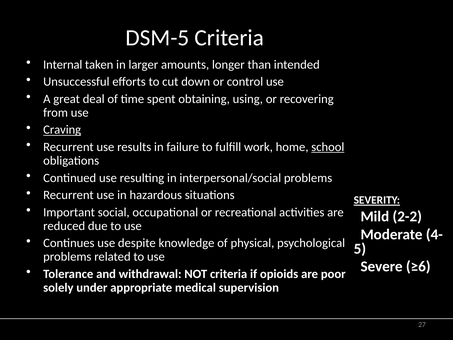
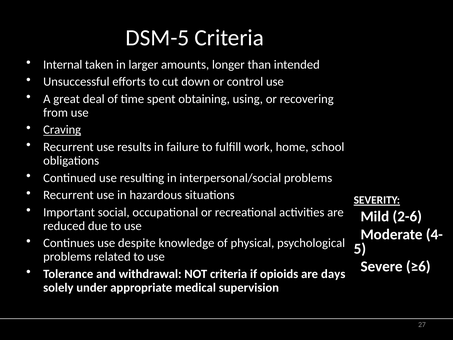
school underline: present -> none (328, 147)
2-2: 2-2 -> 2-6 (407, 217)
poor: poor -> days (333, 274)
